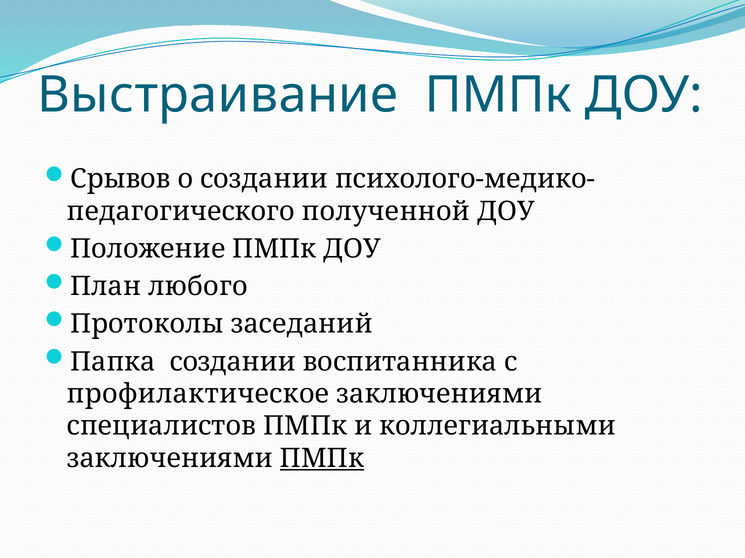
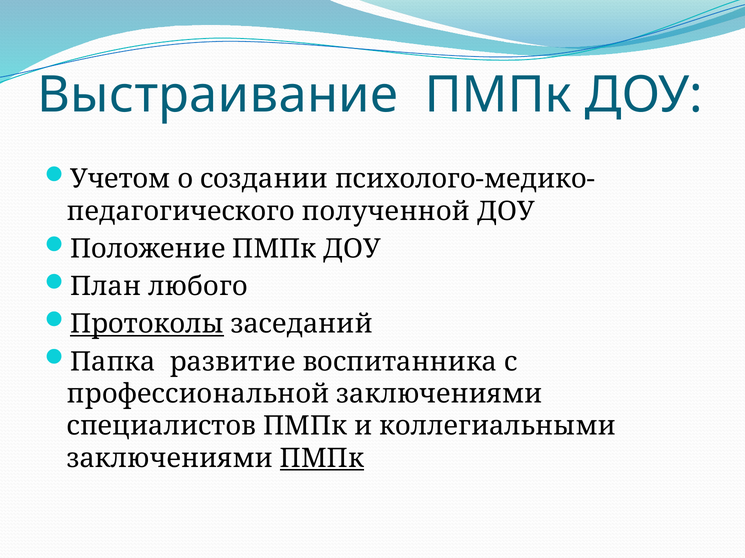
Срывов: Срывов -> Учетом (120, 179)
Протоколы underline: none -> present (147, 325)
Папка создании: создании -> развитие (233, 362)
профилактическое: профилактическое -> профессиональной (198, 394)
